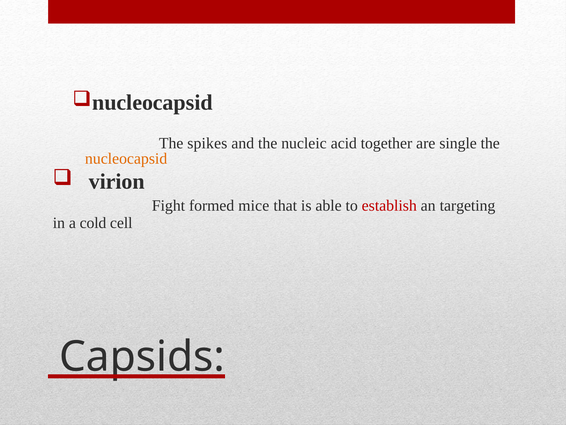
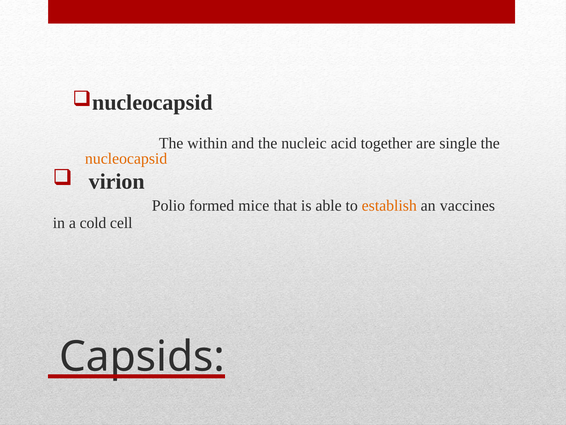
spikes: spikes -> within (207, 143)
Fight: Fight -> Polio (168, 205)
establish colour: red -> orange (389, 205)
targeting: targeting -> vaccines (467, 205)
